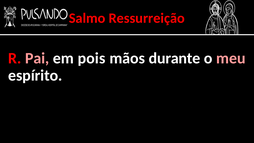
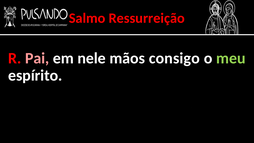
pois: pois -> nele (92, 58)
durante: durante -> consigo (174, 58)
meu colour: pink -> light green (231, 58)
